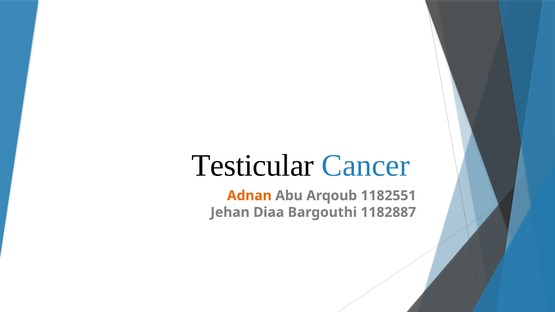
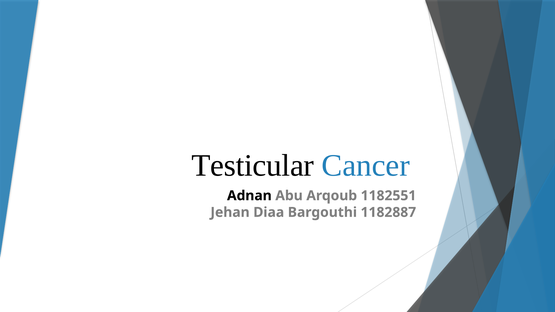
Adnan colour: orange -> black (249, 196)
